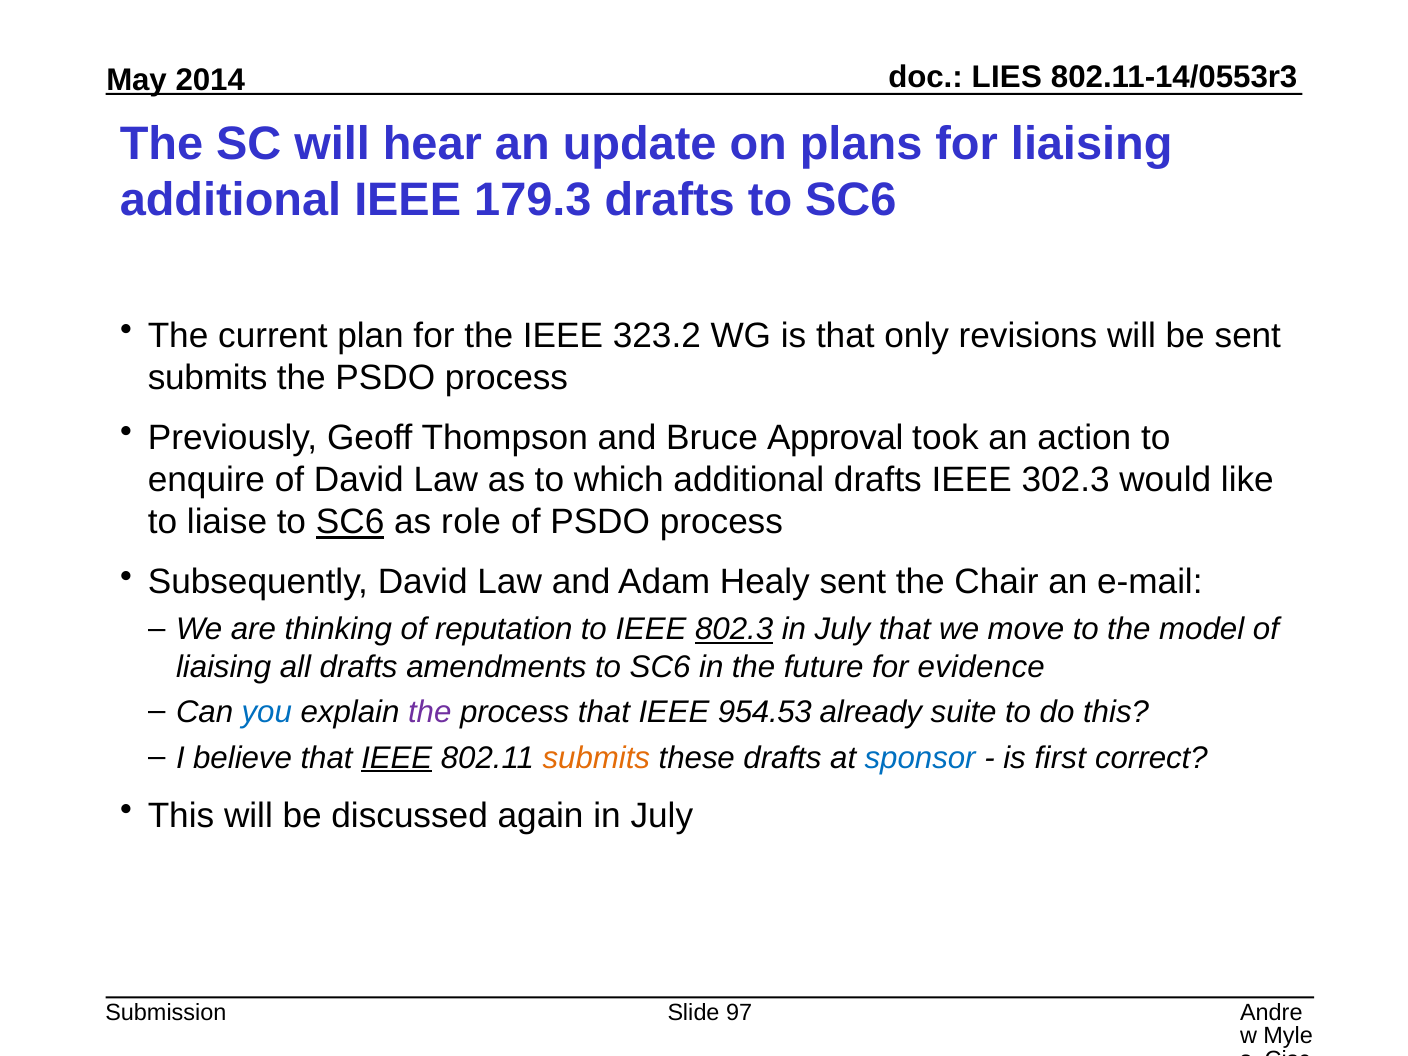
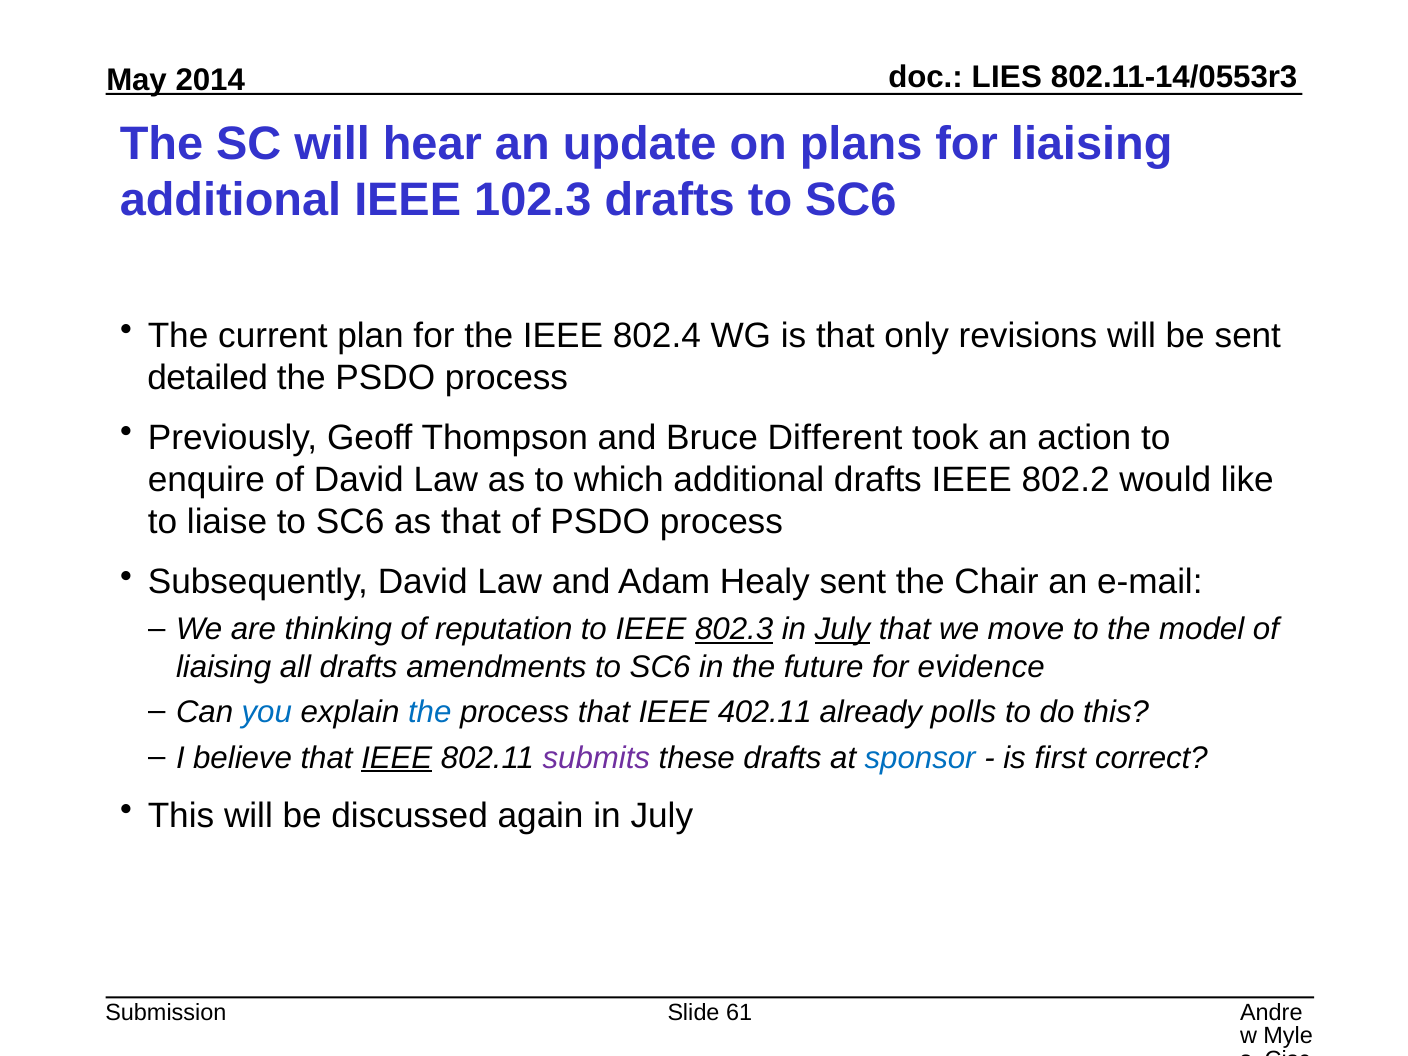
179.3: 179.3 -> 102.3 (533, 200)
323.2: 323.2 -> 802.4 (657, 336)
submits: submits -> detailed (208, 378)
Approval: Approval -> Different (835, 438)
302.3: 302.3 -> 802.2 (1066, 480)
SC6 underline: present -> none (350, 522)
as role: role -> that (471, 522)
July underline: none -> present (842, 630)
the colour: purple -> blue (430, 712)
954.53: 954.53 -> 402.11 (765, 712)
suite: suite -> polls (963, 712)
submits colour: orange -> purple (596, 758)
97: 97 -> 61 (739, 1013)
